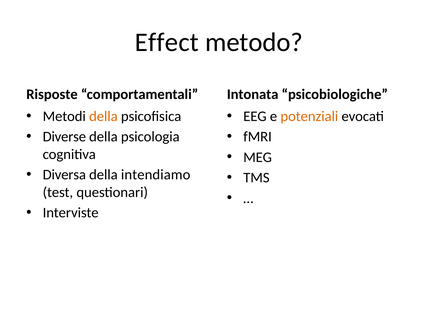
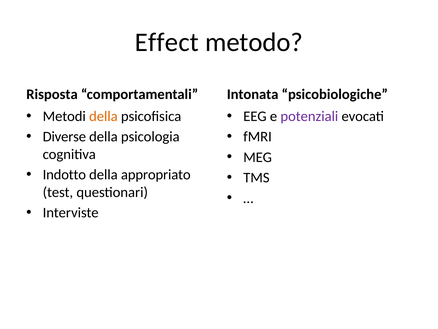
Risposte: Risposte -> Risposta (52, 94)
potenziali colour: orange -> purple (309, 116)
Diversa: Diversa -> Indotto (64, 175)
intendiamo: intendiamo -> appropriato (156, 175)
